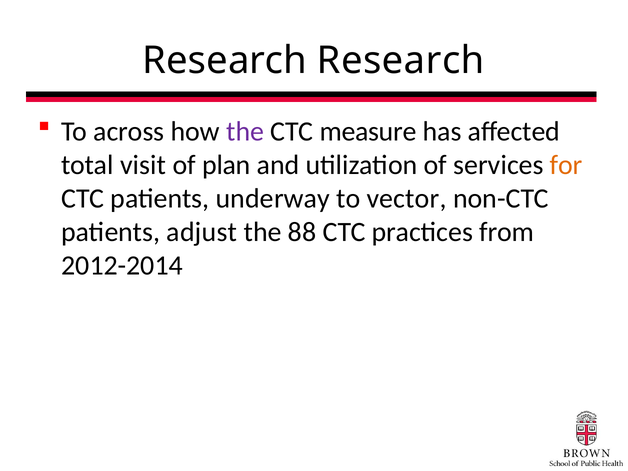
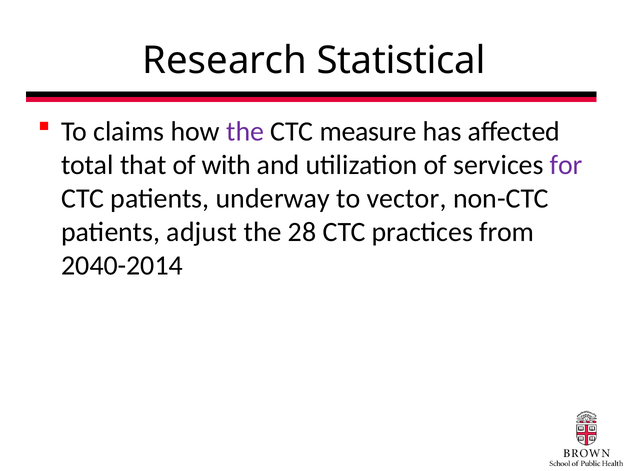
Research Research: Research -> Statistical (401, 61)
across: across -> claims (129, 132)
visit: visit -> that (143, 165)
plan: plan -> with (226, 165)
for colour: orange -> purple (566, 165)
88: 88 -> 28 (302, 232)
2012-2014: 2012-2014 -> 2040-2014 (122, 266)
